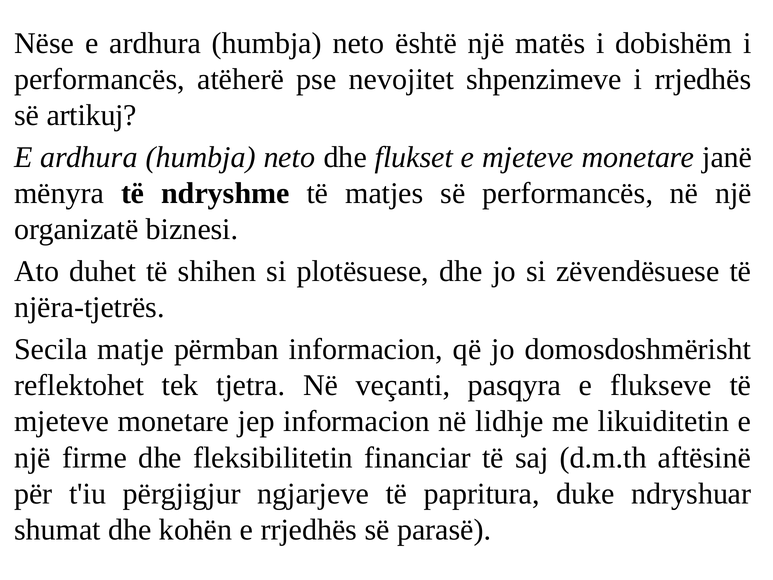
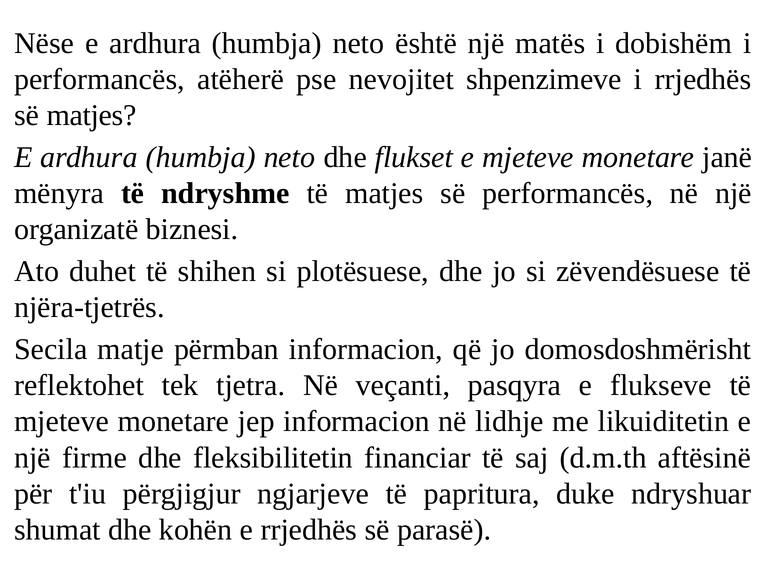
së artikuj: artikuj -> matjes (92, 115)
